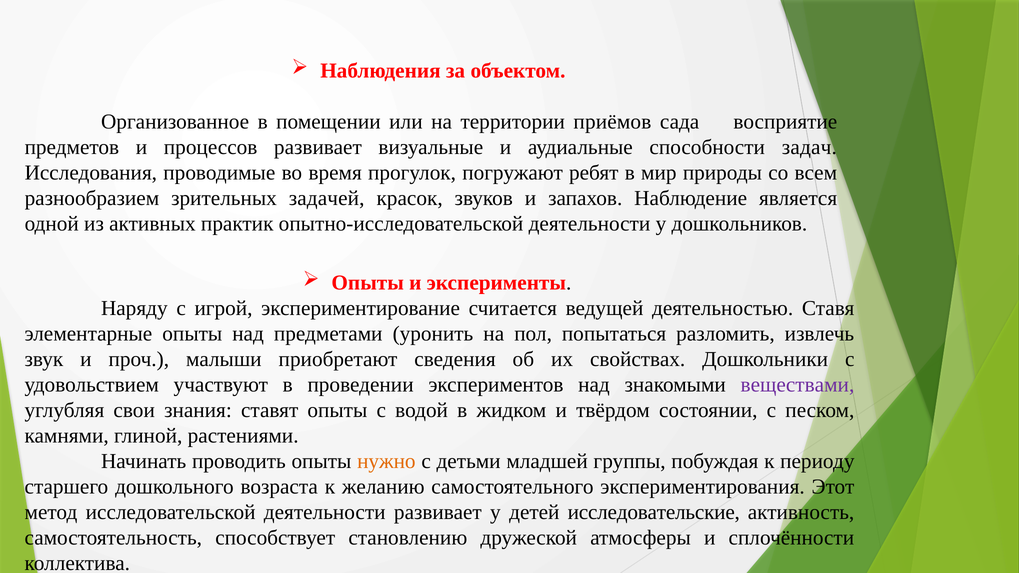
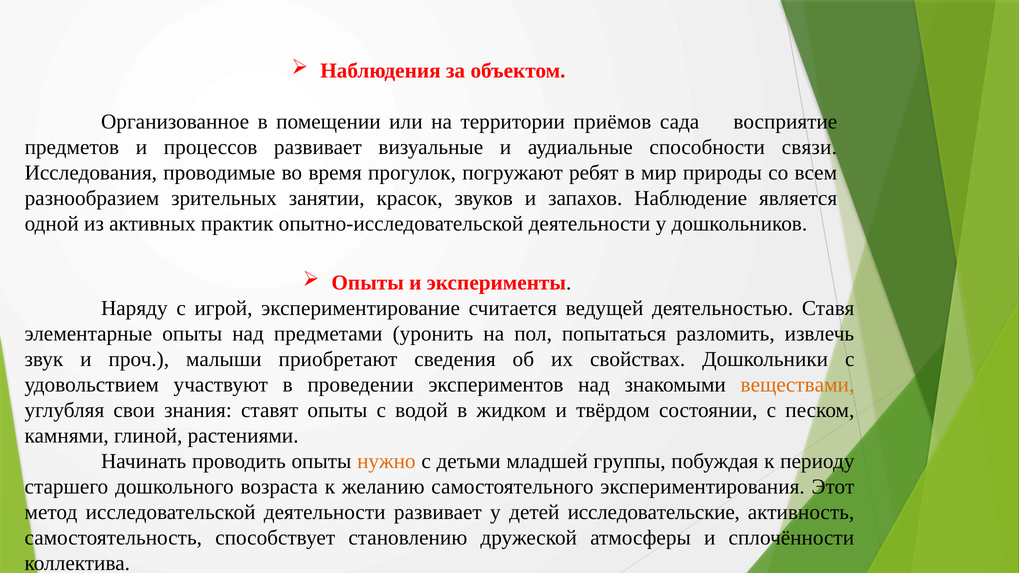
задач: задач -> связи (809, 147)
задачей: задачей -> занятии (327, 198)
веществами colour: purple -> orange (797, 385)
